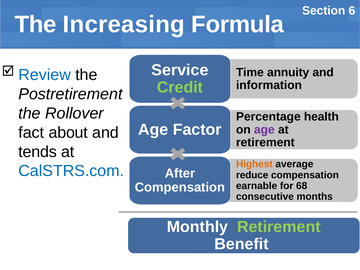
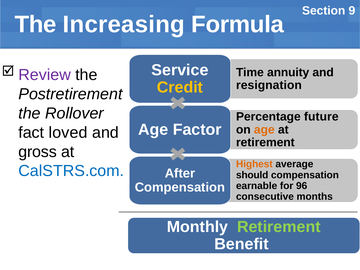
6: 6 -> 9 (352, 11)
Review colour: blue -> purple (45, 75)
information: information -> resignation (269, 85)
Credit colour: light green -> yellow (180, 87)
health: health -> future (321, 117)
age colour: purple -> orange (264, 130)
about: about -> loved (68, 133)
tends: tends -> gross (38, 152)
reduce: reduce -> should (252, 175)
68: 68 -> 96 (302, 186)
